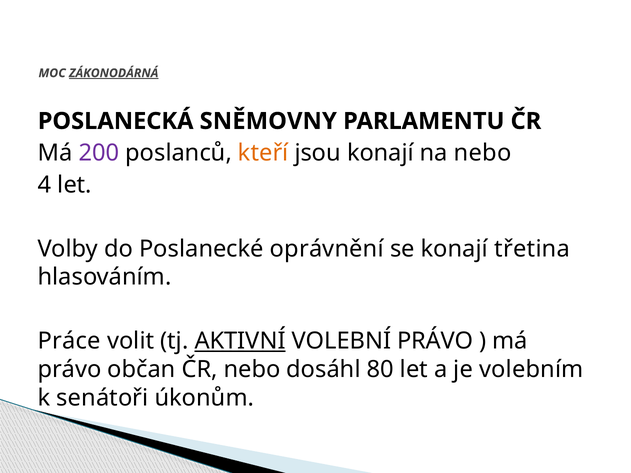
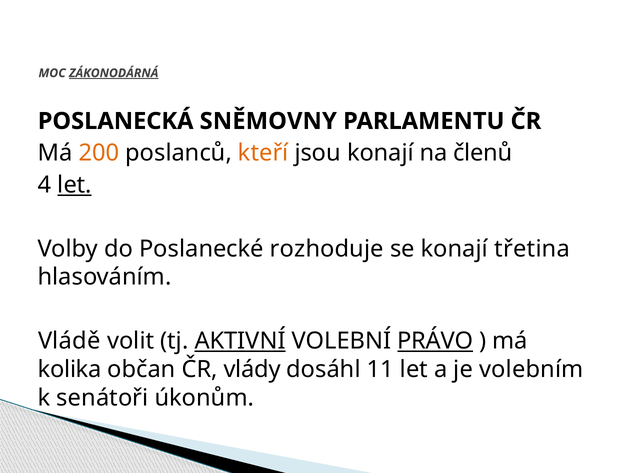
200 colour: purple -> orange (99, 153)
na nebo: nebo -> členů (483, 153)
let underline: none -> present (75, 185)
oprávnění: oprávnění -> rozhoduje (327, 249)
Práce: Práce -> Vládě (69, 341)
PRÁVO underline: none -> present (435, 341)
právo: právo -> kolika (70, 370)
ČR nebo: nebo -> vlády (252, 370)
80: 80 -> 11 (380, 370)
